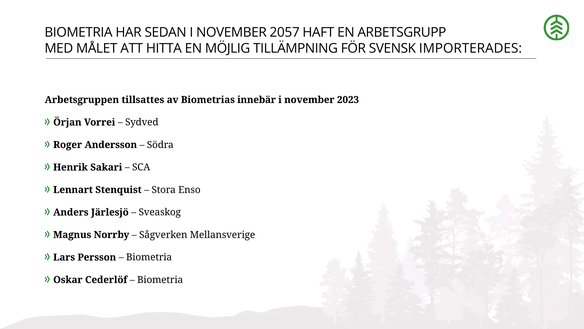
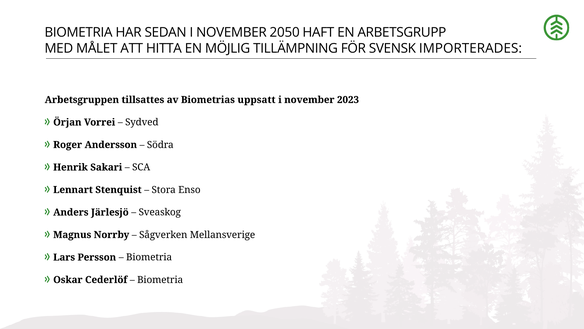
2057: 2057 -> 2050 (285, 32)
innebär: innebär -> uppsatt (256, 100)
